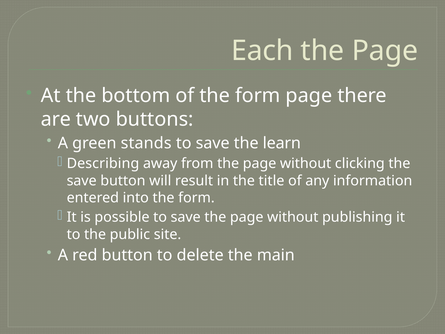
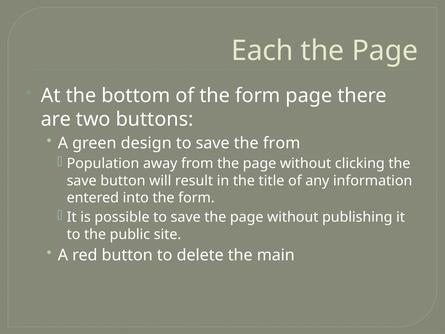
stands: stands -> design (146, 143)
the learn: learn -> from (282, 143)
Describing: Describing -> Population (103, 164)
